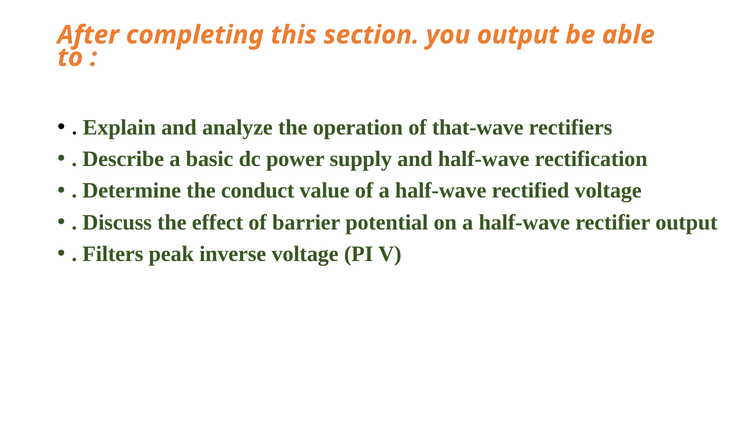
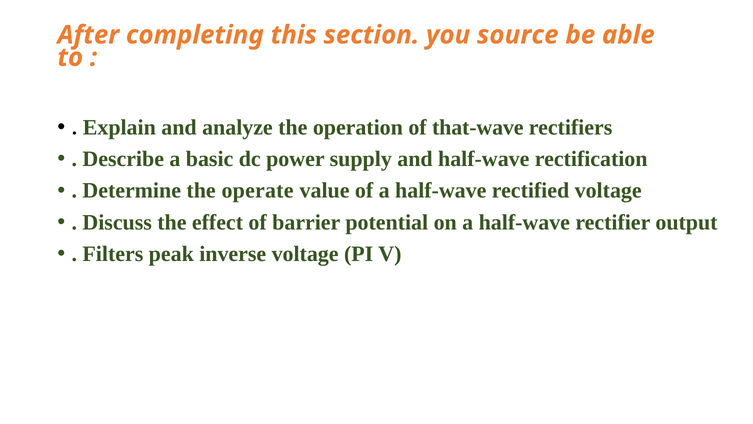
you output: output -> source (518, 35)
conduct: conduct -> operate (258, 190)
